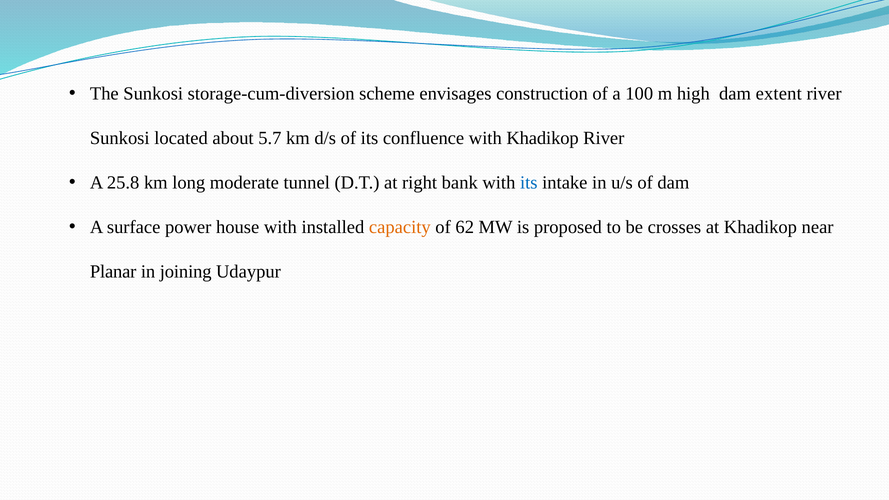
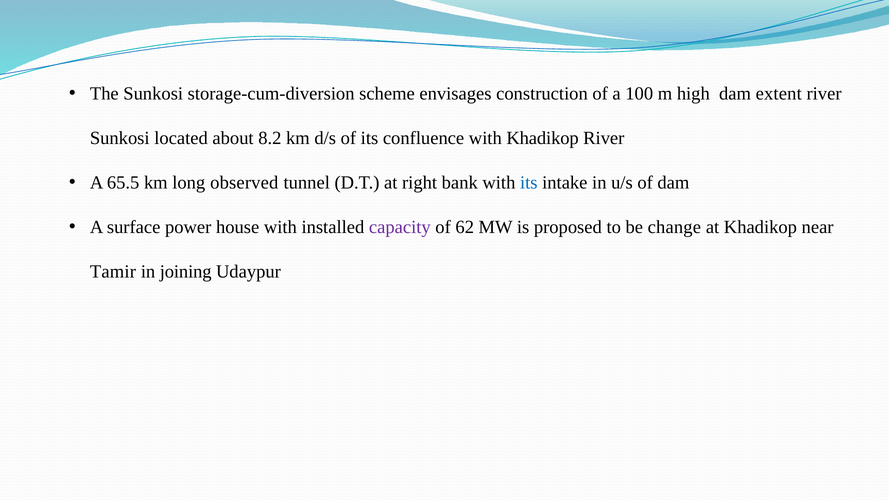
5.7: 5.7 -> 8.2 (270, 138)
25.8: 25.8 -> 65.5 (123, 183)
moderate: moderate -> observed (244, 183)
capacity colour: orange -> purple (400, 227)
crosses: crosses -> change (674, 227)
Planar: Planar -> Tamir (113, 272)
